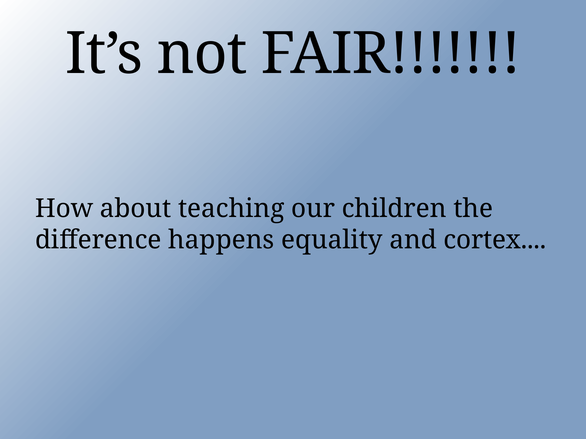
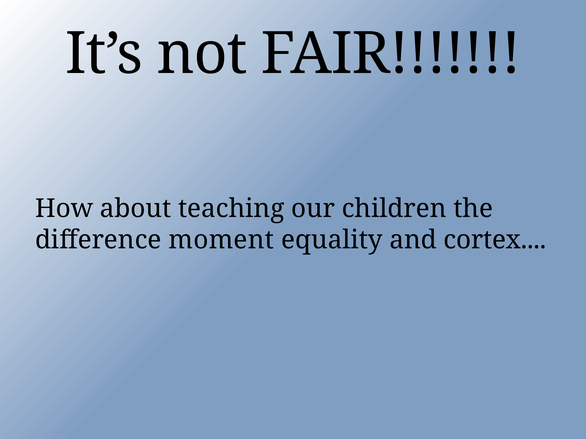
happens: happens -> moment (221, 240)
